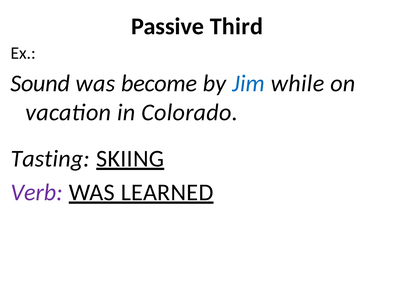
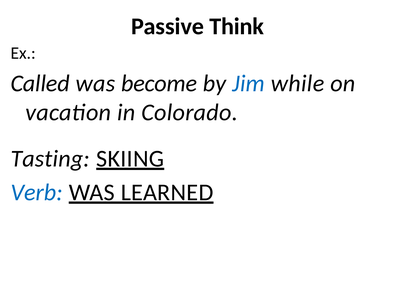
Third: Third -> Think (237, 26)
Sound: Sound -> Called (40, 84)
Verb colour: purple -> blue (37, 193)
